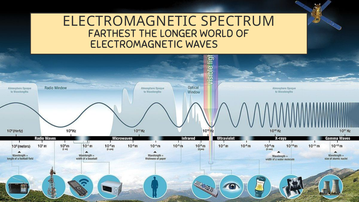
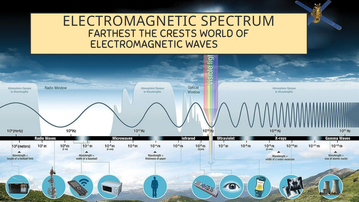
LONGER: LONGER -> CRESTS (178, 34)
